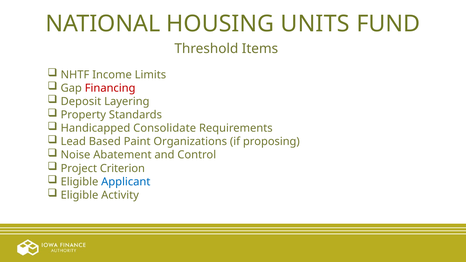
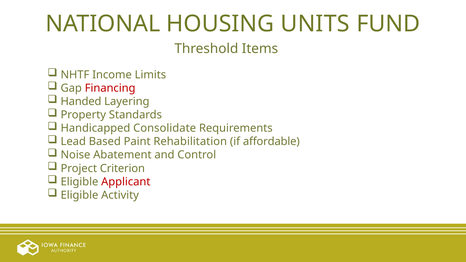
Deposit: Deposit -> Handed (81, 101)
Organizations: Organizations -> Rehabilitation (190, 142)
proposing: proposing -> affordable (271, 142)
Applicant colour: blue -> red (126, 182)
